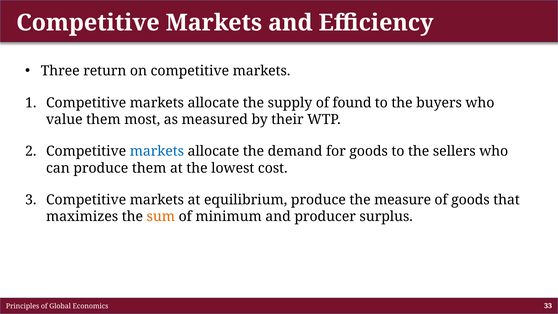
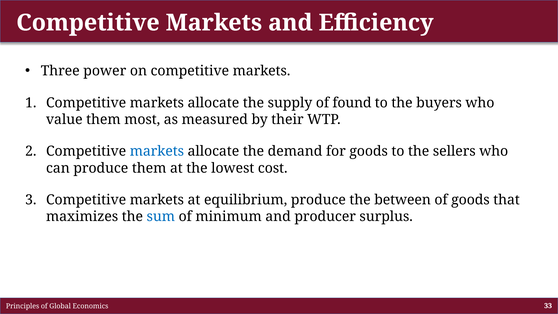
return: return -> power (105, 71)
measure: measure -> between (403, 200)
sum colour: orange -> blue (161, 217)
